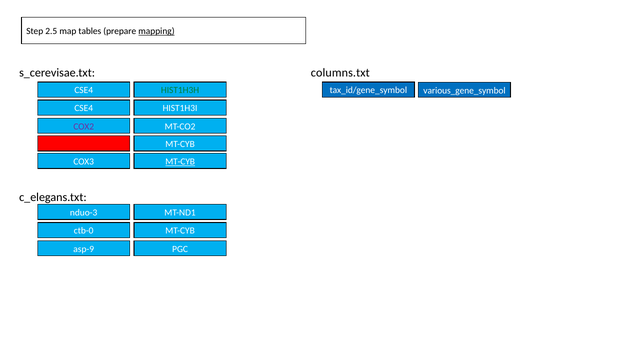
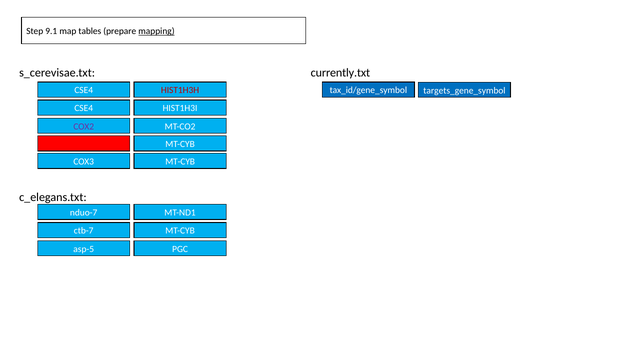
2.5: 2.5 -> 9.1 (51, 31)
columns.txt: columns.txt -> currently.txt (340, 73)
HIST1H3H colour: green -> red (180, 90)
various_gene_symbol: various_gene_symbol -> targets_gene_symbol (464, 90)
MT-CYB underline: present -> none (180, 162)
nduo-3: nduo-3 -> nduo-7 (84, 213)
ctb-0: ctb-0 -> ctb-7 (84, 231)
asp-9: asp-9 -> asp-5 (84, 249)
